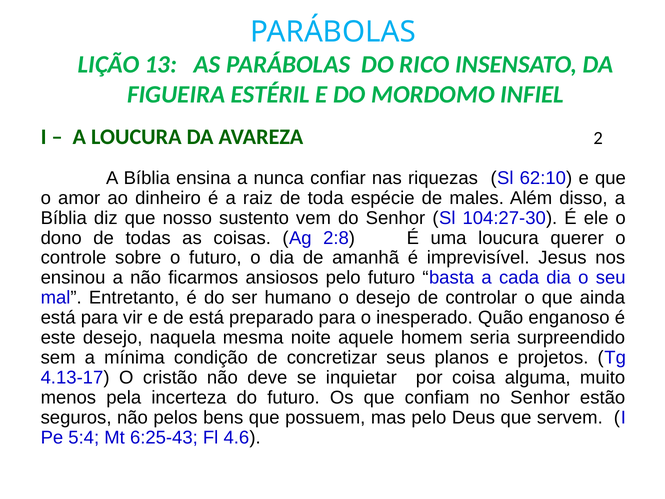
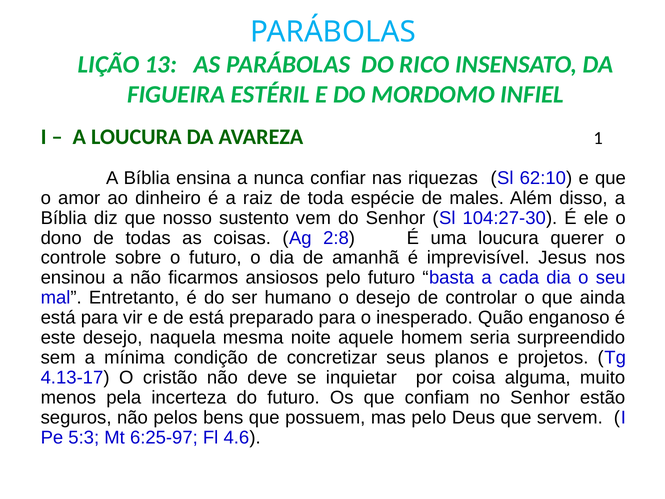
2: 2 -> 1 (598, 138)
5:4: 5:4 -> 5:3 (84, 437)
6:25-43: 6:25-43 -> 6:25-97 (164, 437)
